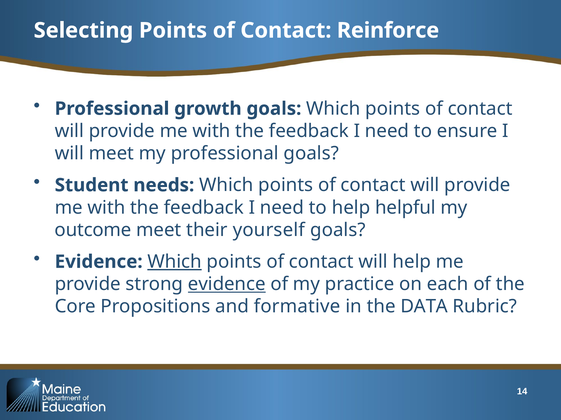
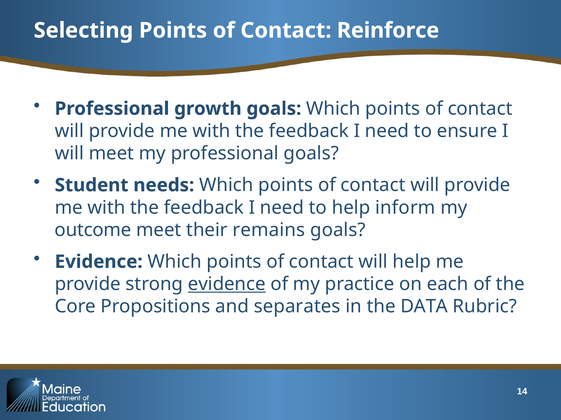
helpful: helpful -> inform (405, 208)
yourself: yourself -> remains (269, 230)
Which underline: present -> none (175, 262)
formative: formative -> separates (297, 307)
